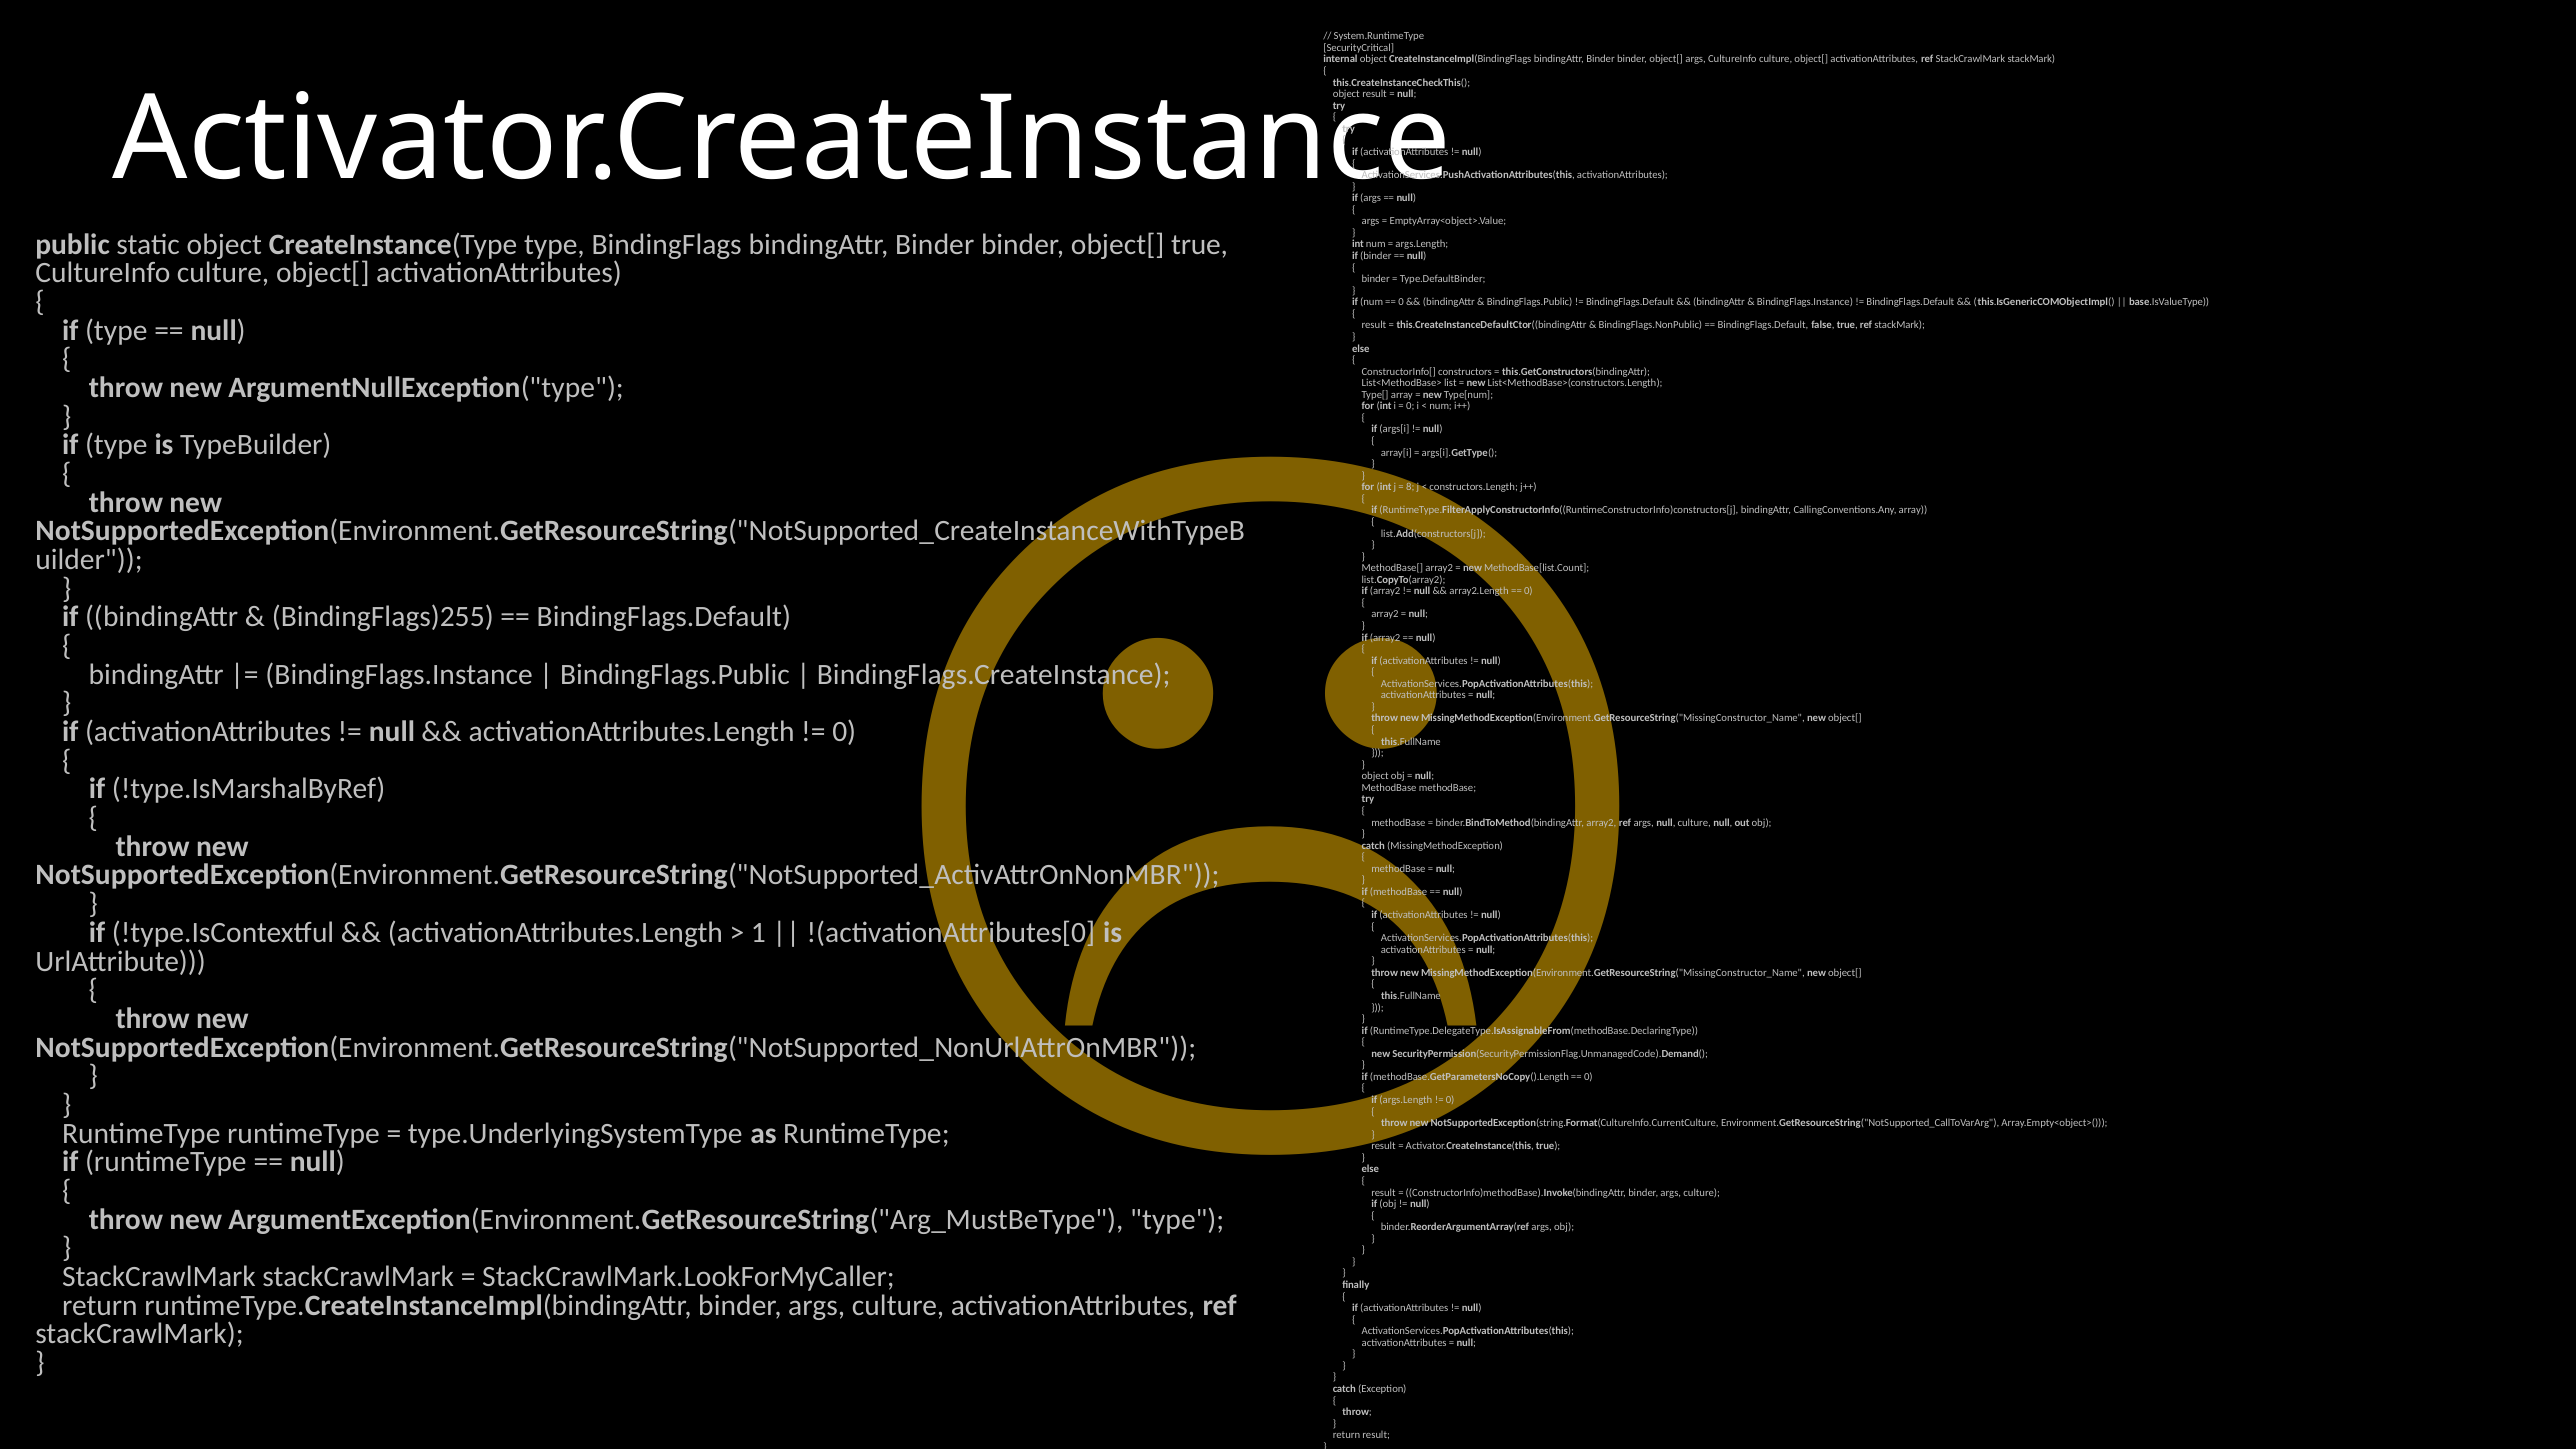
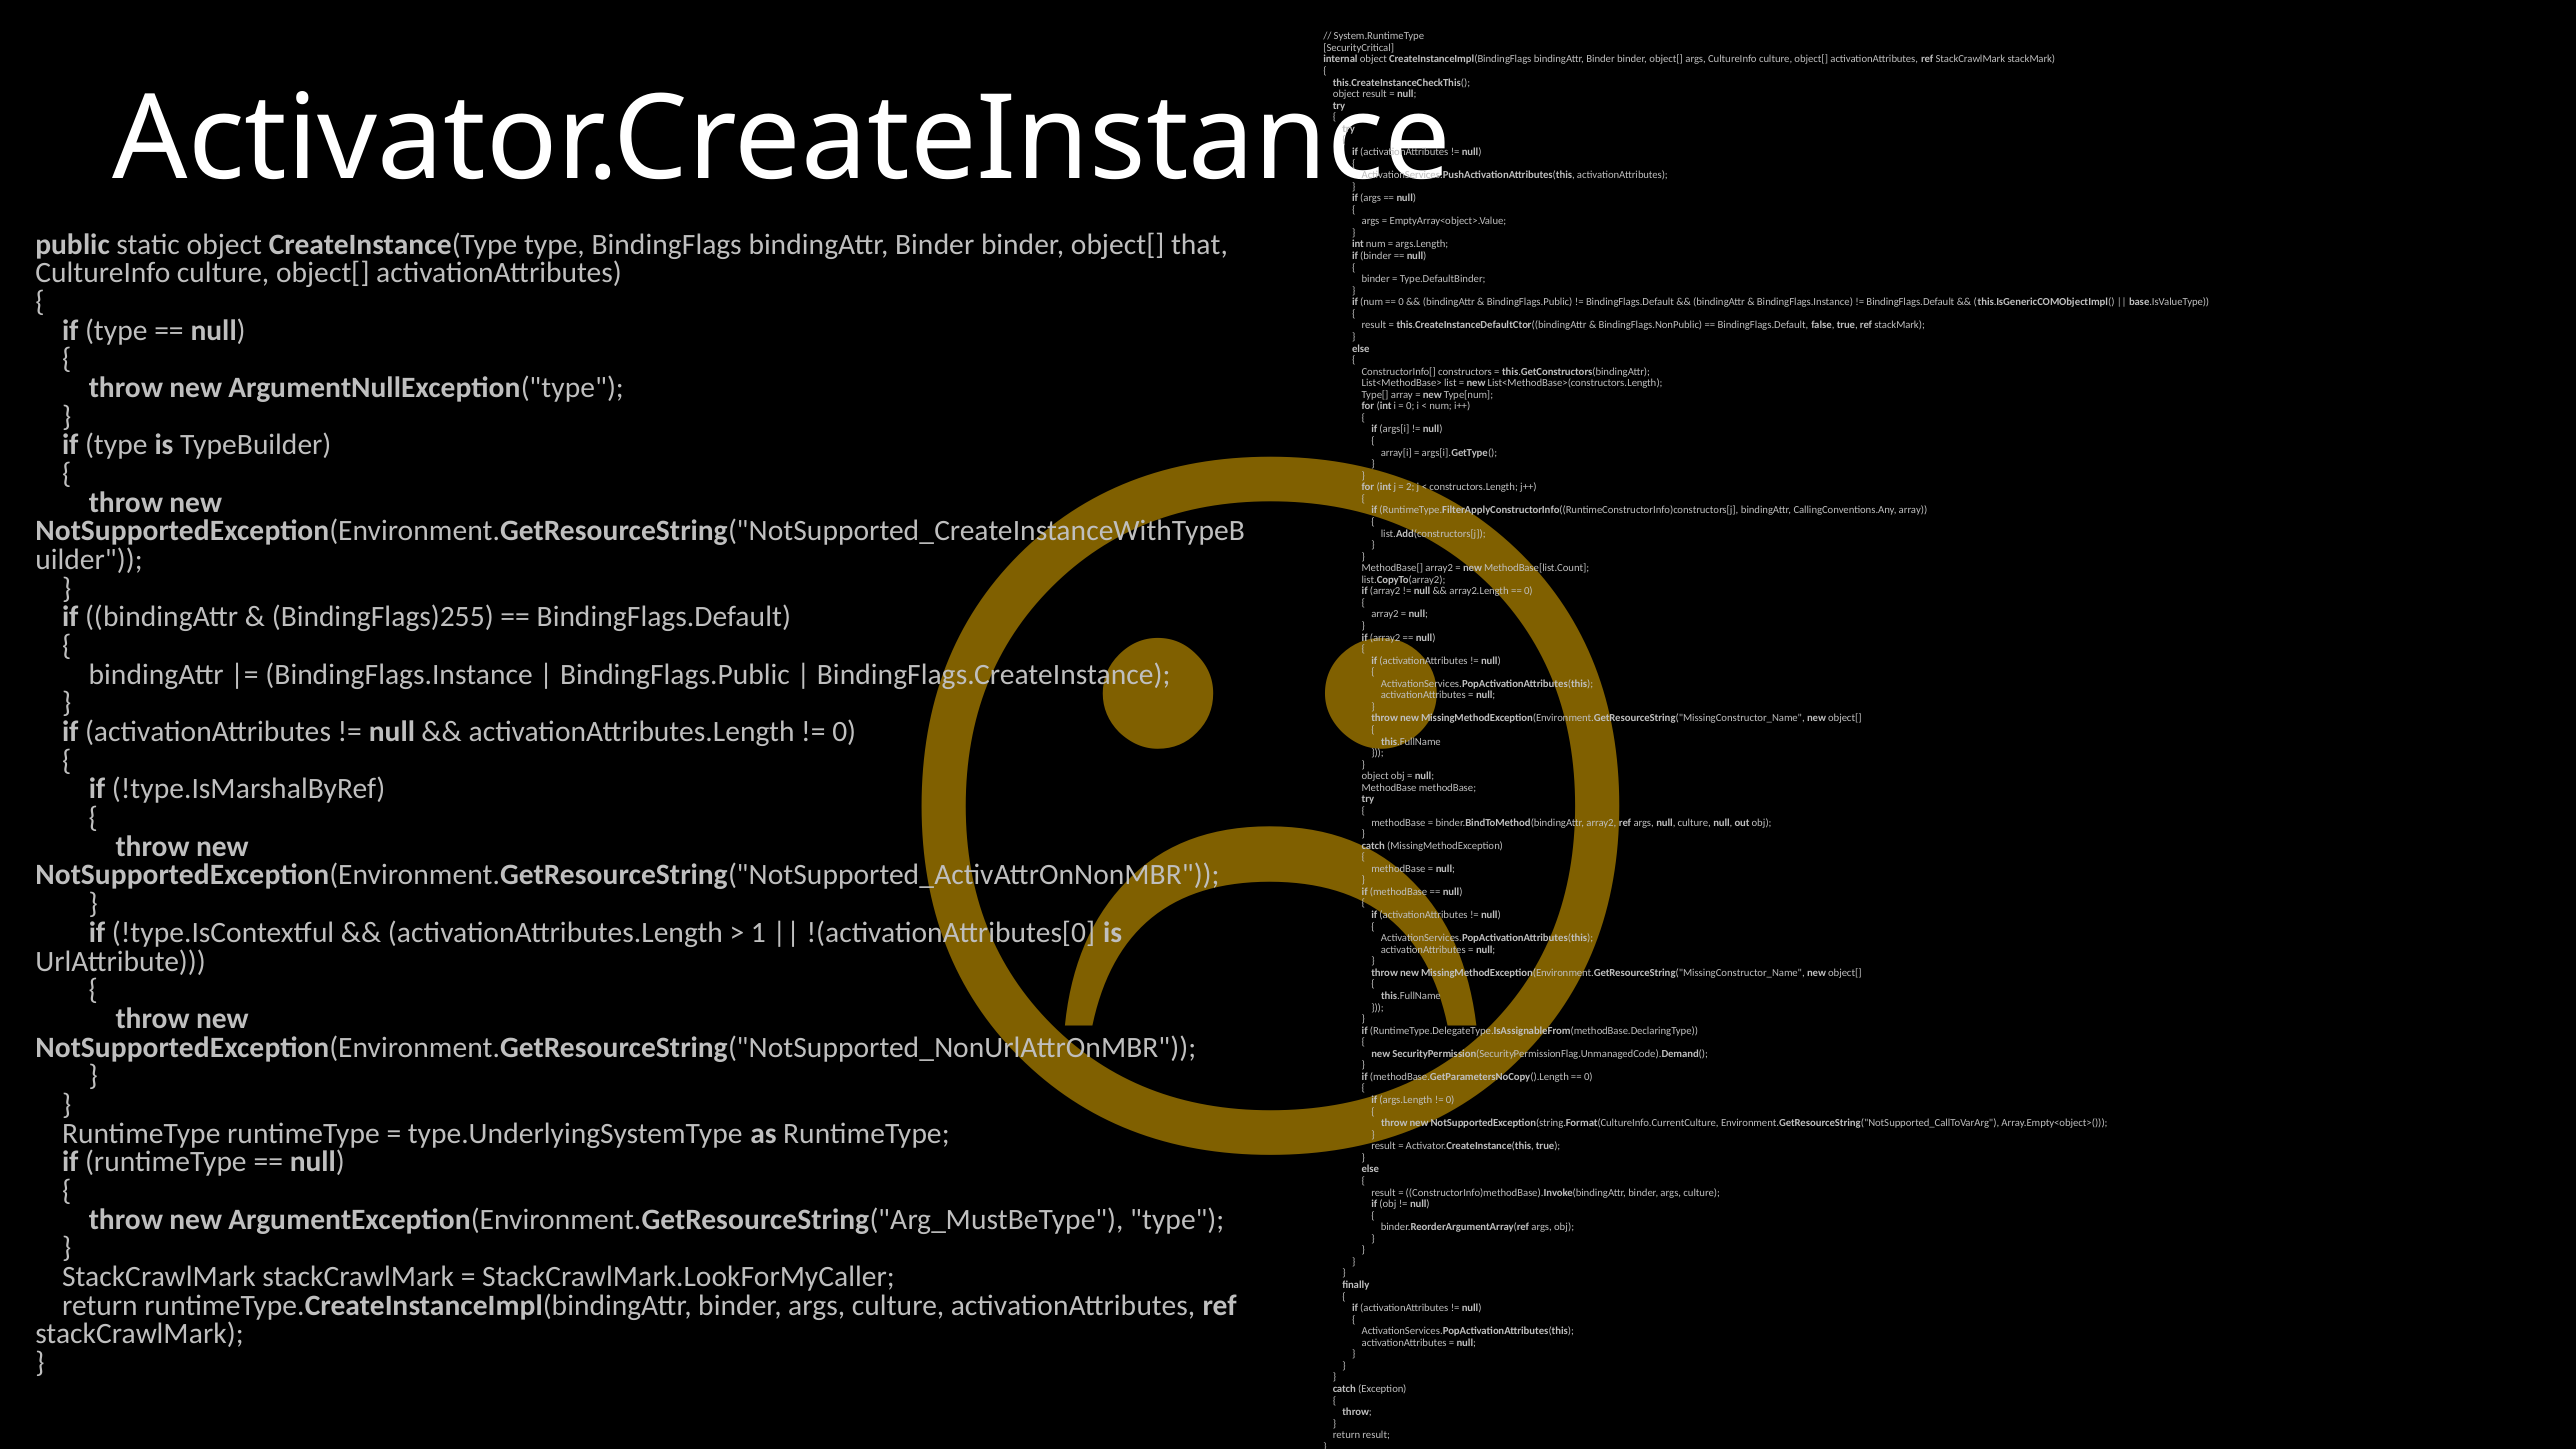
object[ true: true -> that (1199, 244)
8: 8 -> 2 (1410, 487)
